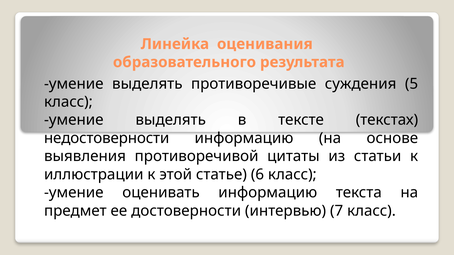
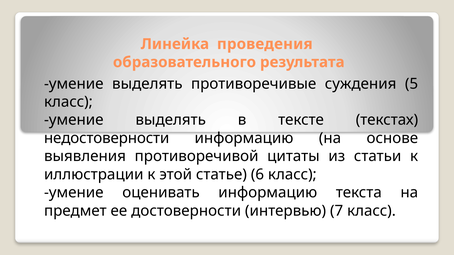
оценивания: оценивания -> проведения (265, 44)
